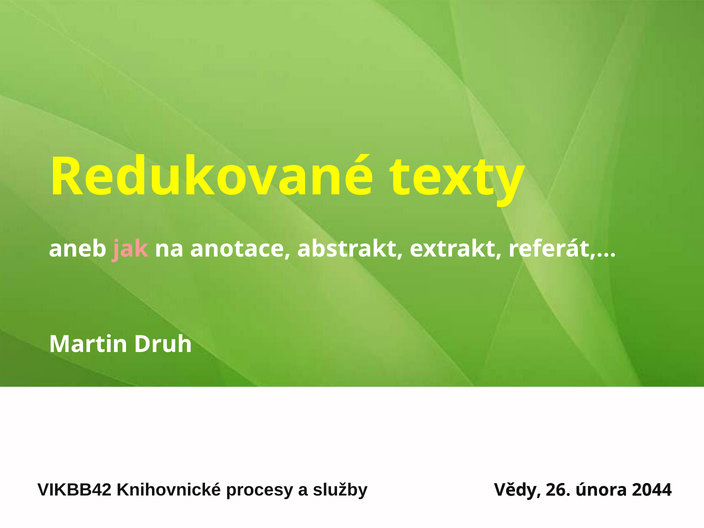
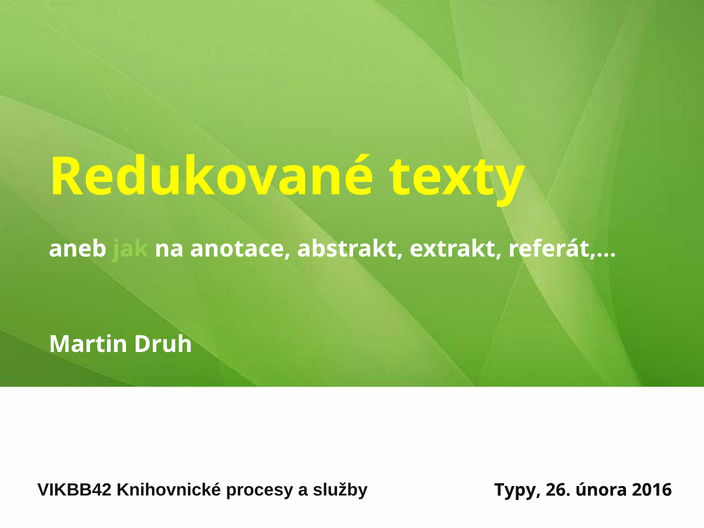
jak colour: pink -> light green (131, 249)
Vědy: Vědy -> Typy (518, 490)
2044: 2044 -> 2016 (652, 490)
